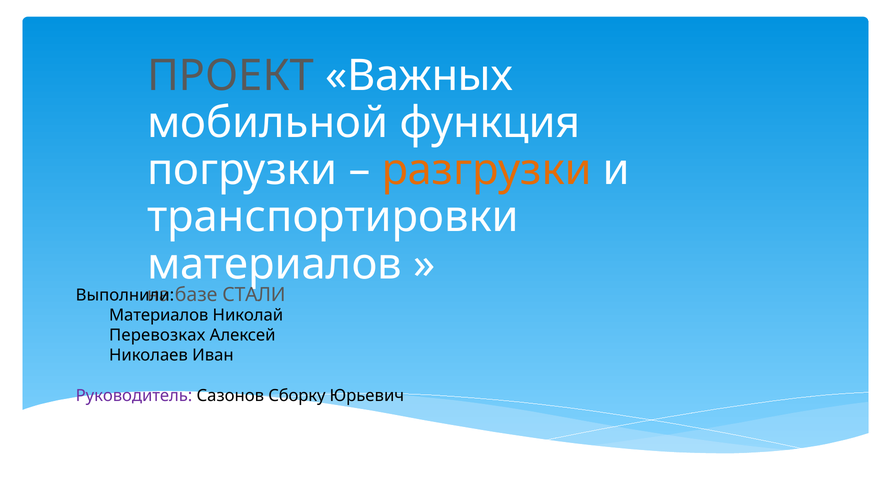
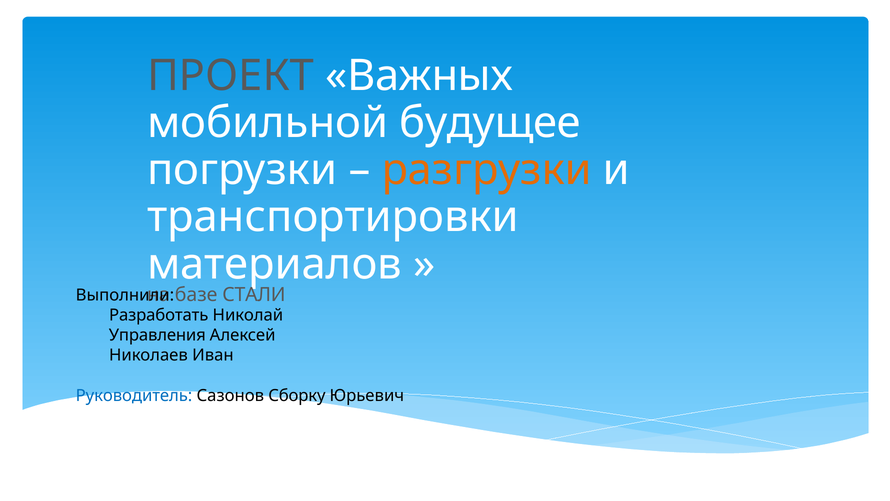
функция: функция -> будущее (490, 123)
Материалов: Материалов -> Разработать (159, 315)
Перевозках: Перевозках -> Управления (157, 335)
Руководитель colour: purple -> blue (134, 395)
